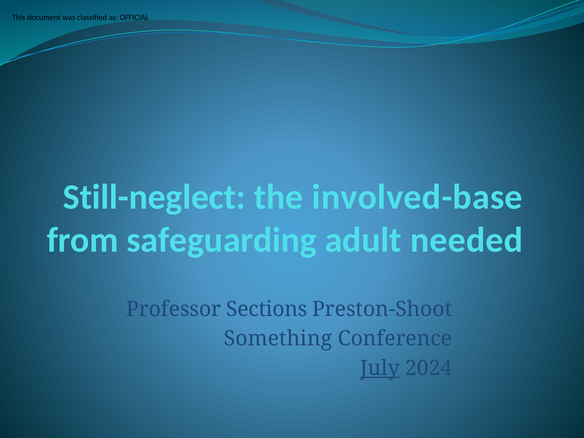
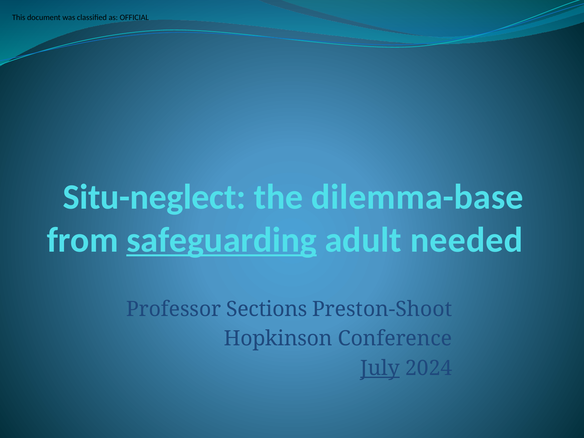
Still-neglect: Still-neglect -> Situ-neglect (154, 197)
involved-base: involved-base -> dilemma-base (417, 197)
safeguarding underline: none -> present (222, 240)
Something: Something -> Hopkinson (278, 339)
